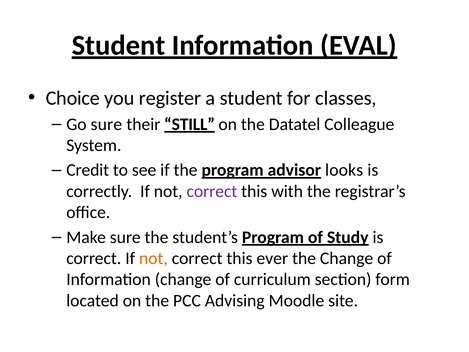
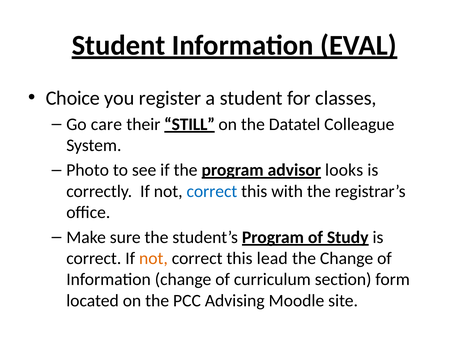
Go sure: sure -> care (106, 124)
Credit: Credit -> Photo (88, 170)
correct colour: purple -> blue (212, 191)
ever: ever -> lead (272, 258)
